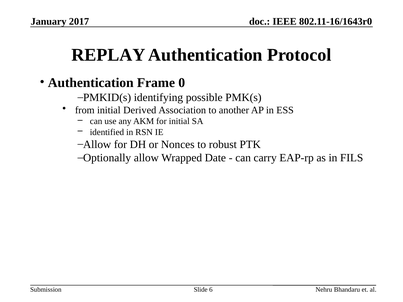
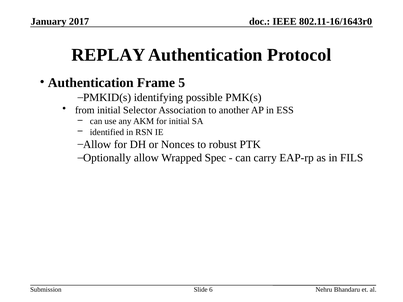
0: 0 -> 5 (182, 83)
Derived: Derived -> Selector (140, 110)
Date: Date -> Spec (215, 158)
